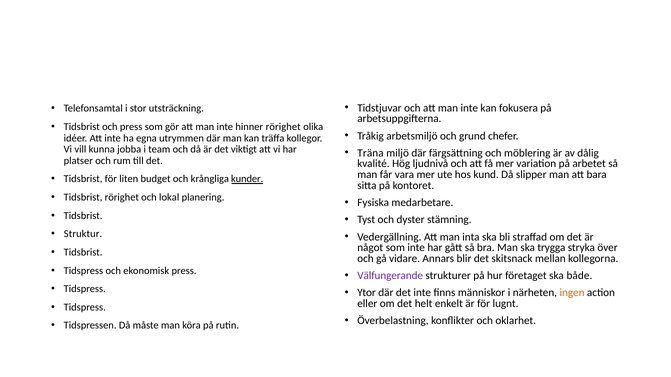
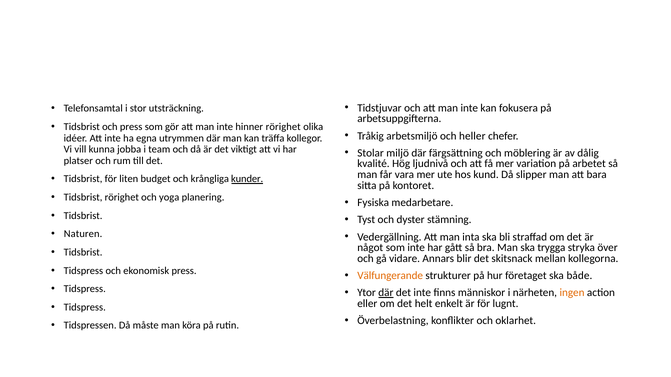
grund: grund -> heller (472, 136)
Träna: Träna -> Stolar (371, 153)
lokal: lokal -> yoga (169, 198)
Struktur: Struktur -> Naturen (83, 234)
Välfungerande colour: purple -> orange (390, 276)
där underline: none -> present (386, 293)
